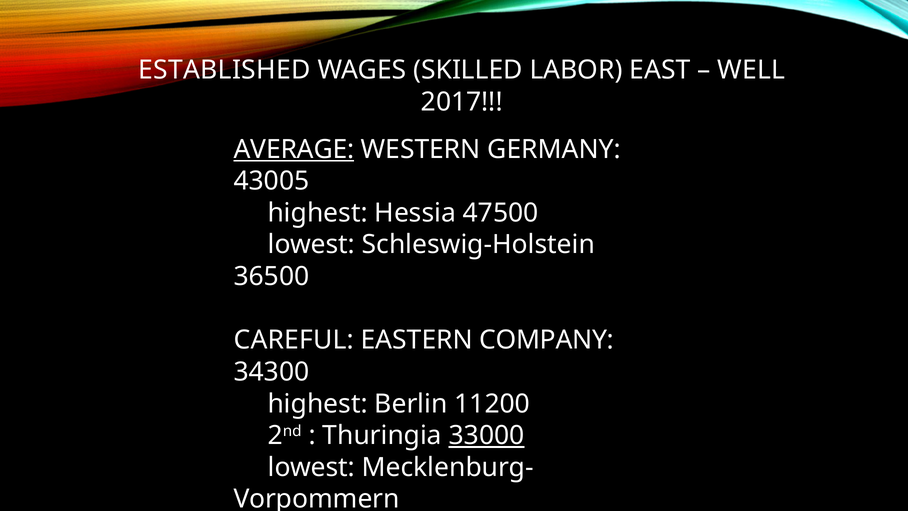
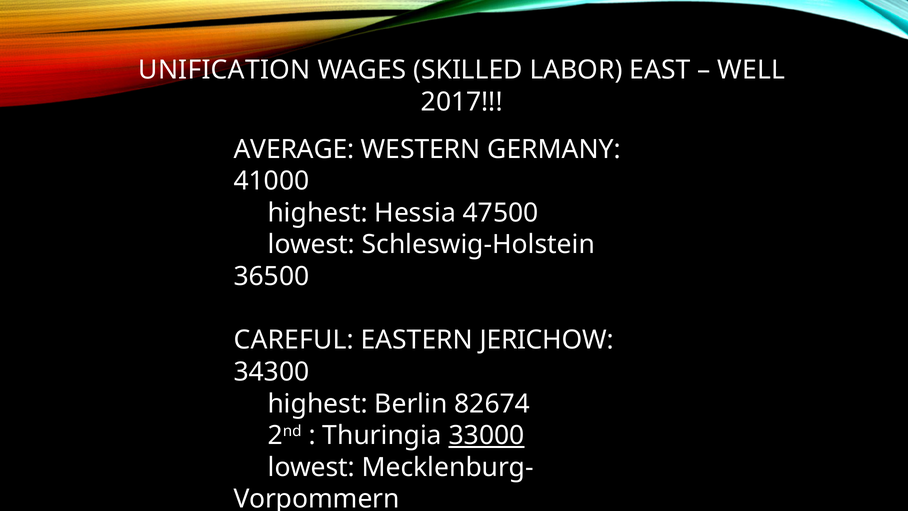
ESTABLISHED: ESTABLISHED -> UNIFICATION (224, 70)
AVERAGE underline: present -> none (294, 149)
43005: 43005 -> 41000 (272, 181)
COMPANY: COMPANY -> JERICHOW (547, 340)
11200: 11200 -> 82674 (492, 404)
